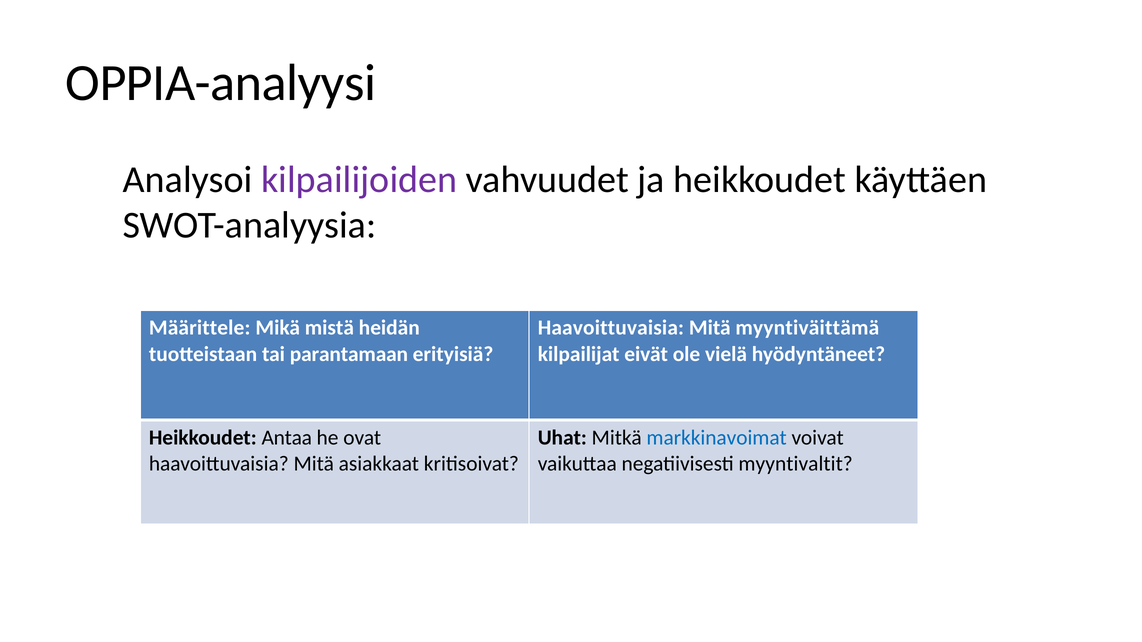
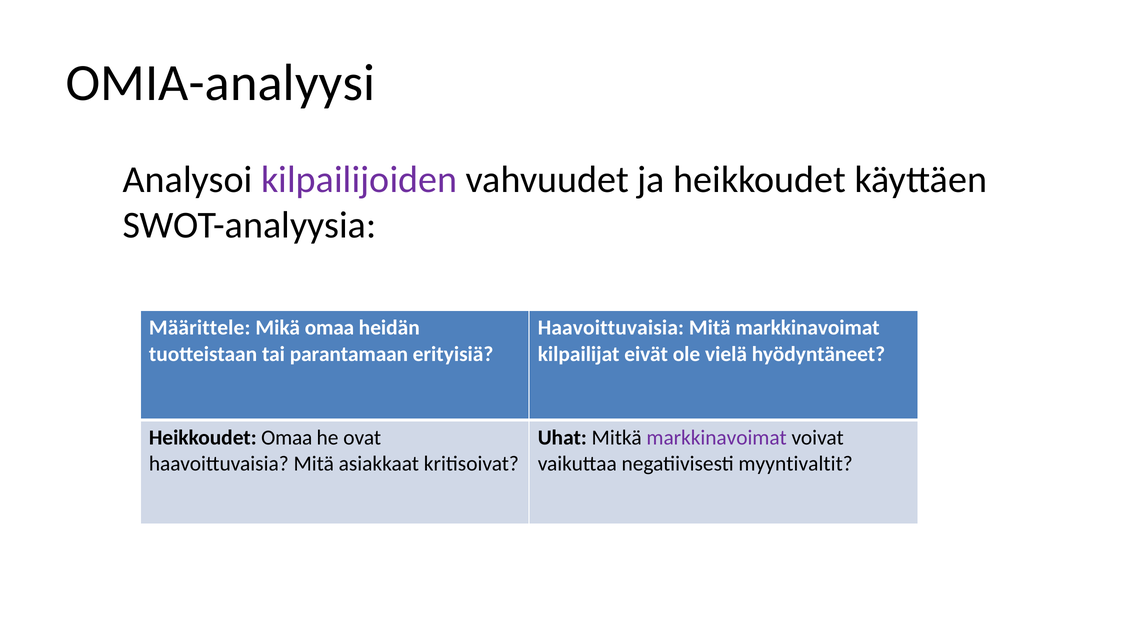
OPPIA-analyysi: OPPIA-analyysi -> OMIA-analyysi (220, 83)
Mikä mistä: mistä -> omaa (329, 328)
Mitä myyntiväittämä: myyntiväittämä -> markkinavoimat (808, 328)
Heikkoudet Antaa: Antaa -> Omaa (287, 438)
markkinavoimat colour: blue -> purple (717, 438)
